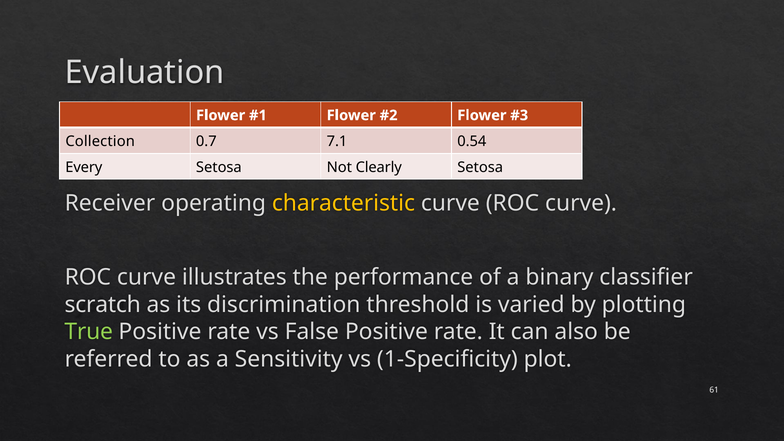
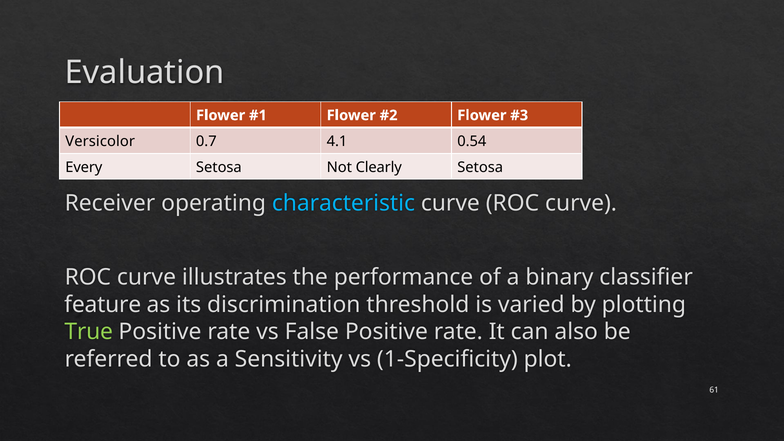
Collection: Collection -> Versicolor (100, 141)
7.1: 7.1 -> 4.1 (337, 141)
characteristic colour: yellow -> light blue (343, 203)
scratch: scratch -> feature (103, 305)
